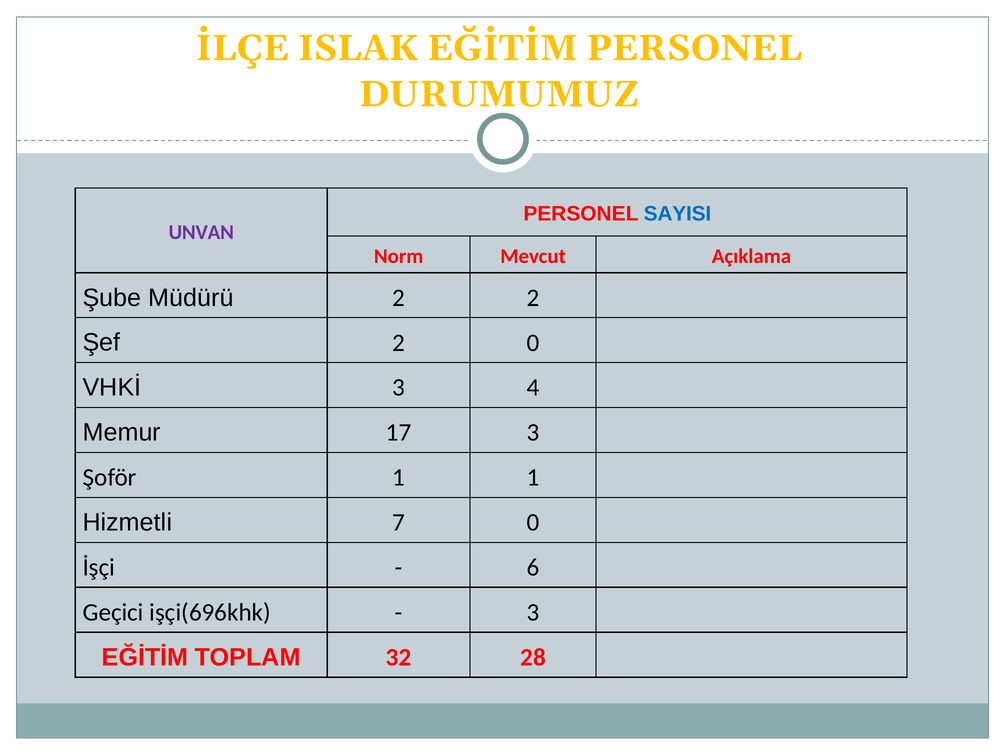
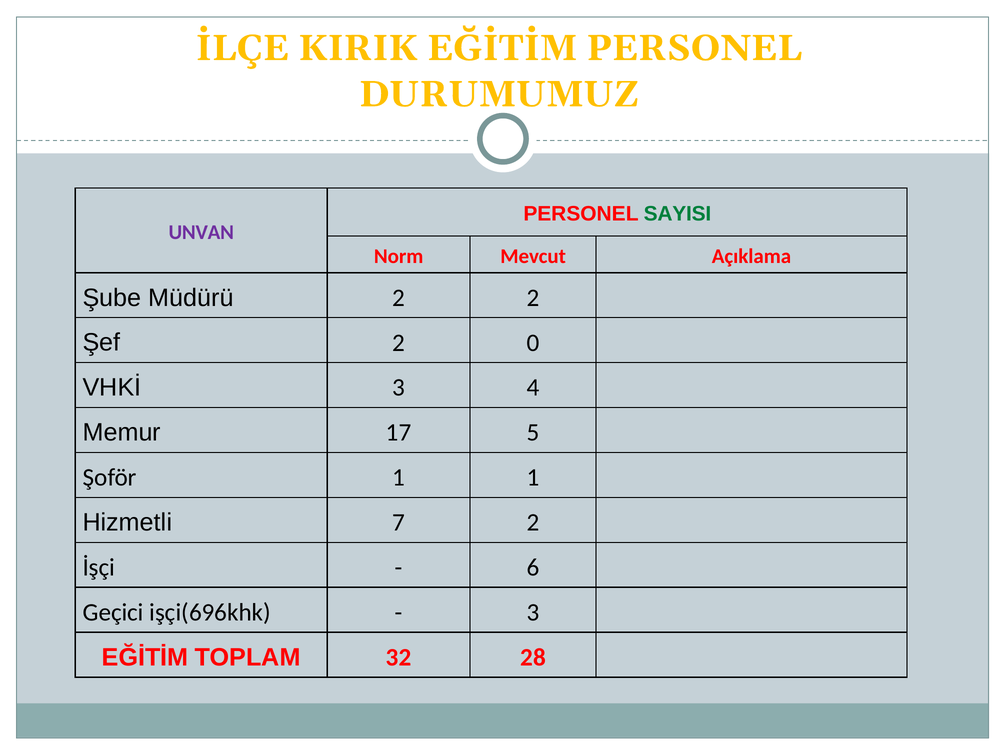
ISLAK: ISLAK -> KIRIK (358, 48)
SAYISI colour: blue -> green (677, 214)
17 3: 3 -> 5 (533, 432)
7 0: 0 -> 2 (533, 522)
